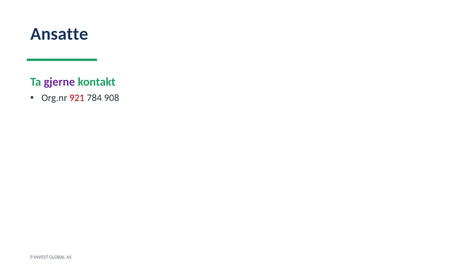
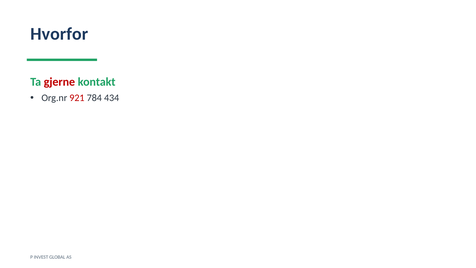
Ansatte: Ansatte -> Hvorfor (59, 34)
gjerne colour: purple -> red (59, 82)
908: 908 -> 434 (112, 98)
